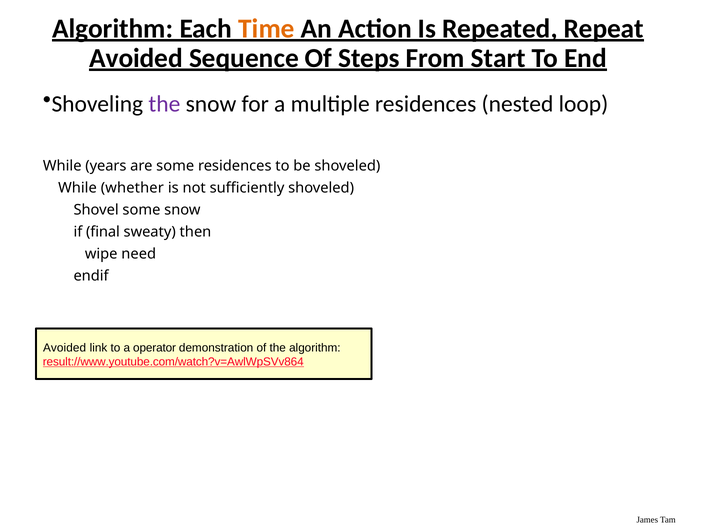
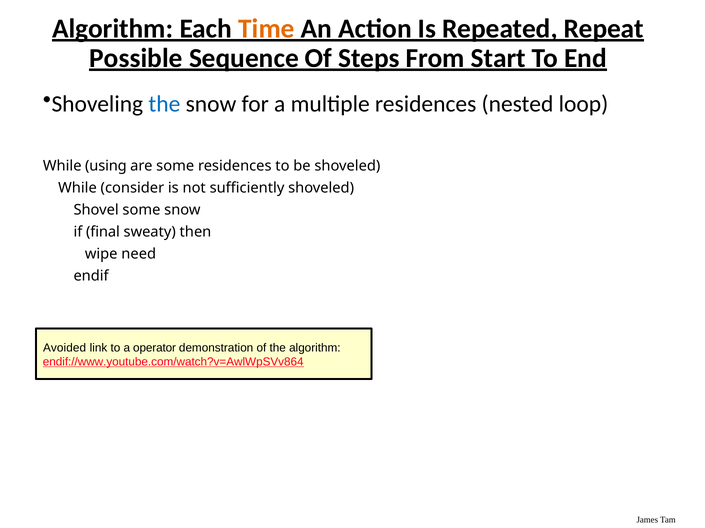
Avoided: Avoided -> Possible (136, 58)
the colour: purple -> blue (164, 104)
years: years -> using (106, 166)
whether: whether -> consider (132, 188)
result://www.youtube.com/watch?v=AwlWpSVv864: result://www.youtube.com/watch?v=AwlWpSVv864 -> endif://www.youtube.com/watch?v=AwlWpSVv864 (173, 362)
